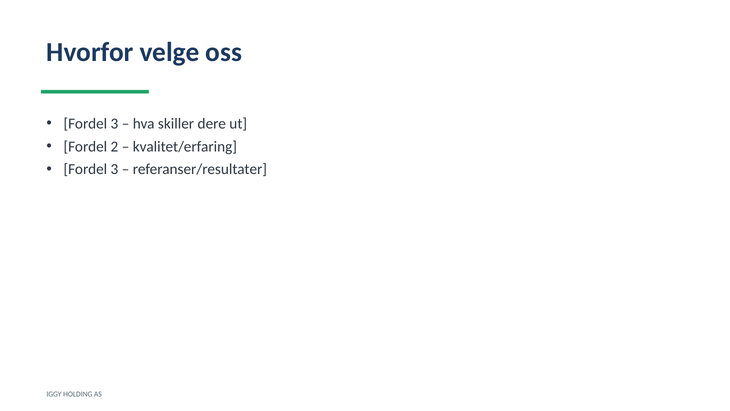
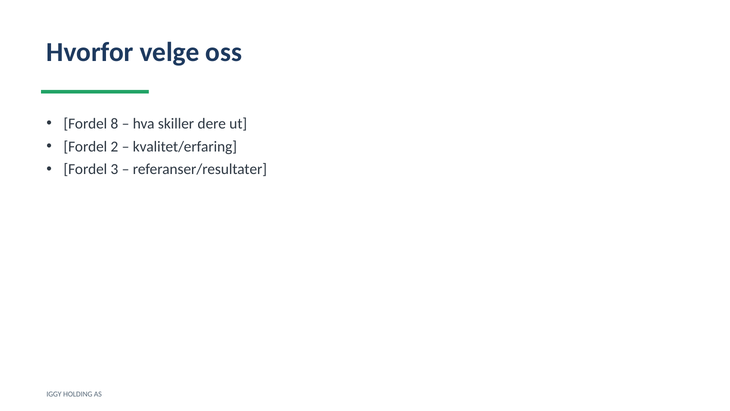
3: 3 -> 8 (114, 124)
